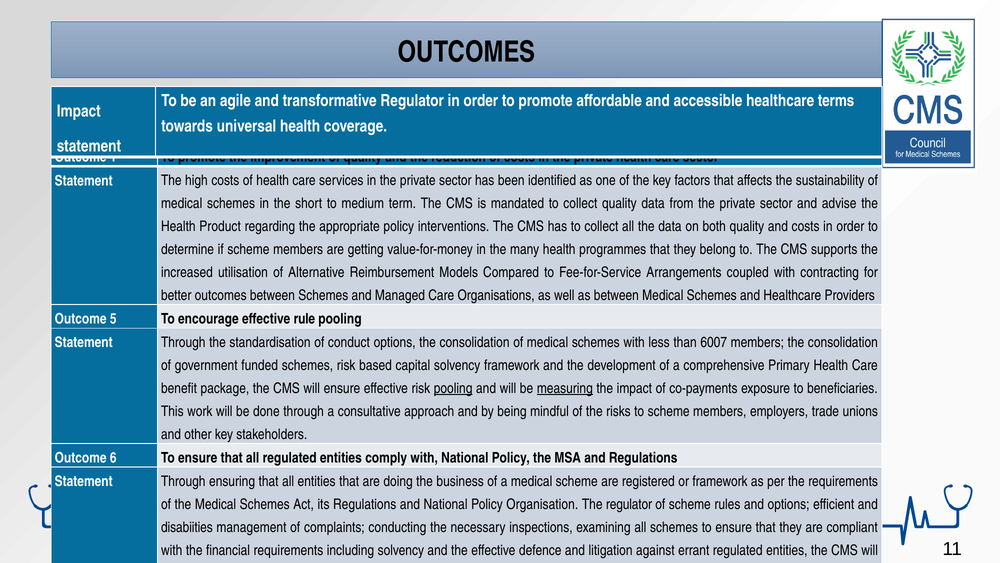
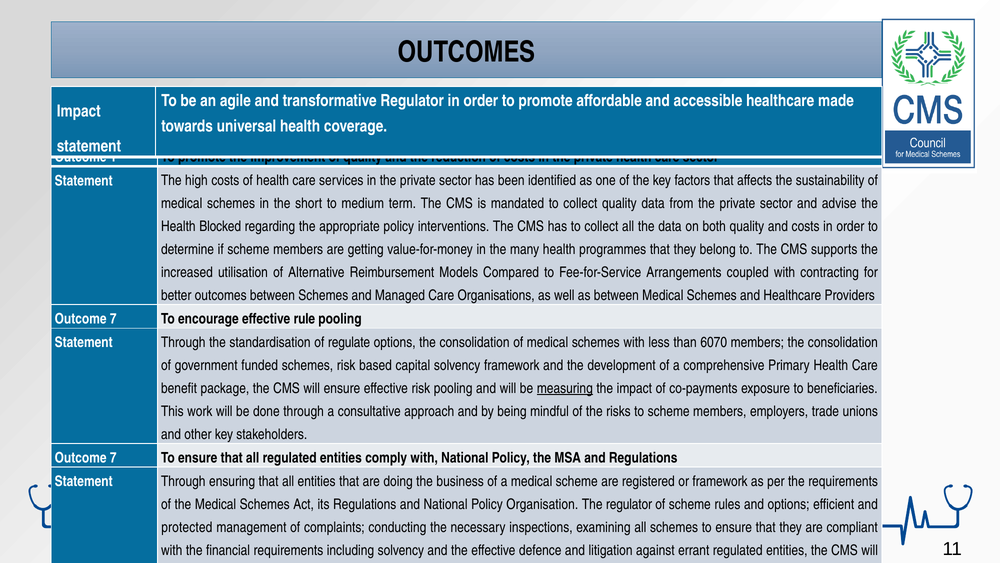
terms: terms -> made (836, 101)
Product: Product -> Blocked (220, 226)
5: 5 -> 7 (113, 319)
conduct: conduct -> regulate (349, 342)
6007: 6007 -> 6070 (714, 342)
pooling underline: present -> none (453, 388)
6: 6 -> 7 (113, 457)
disabiities: disabiities -> protected (187, 527)
